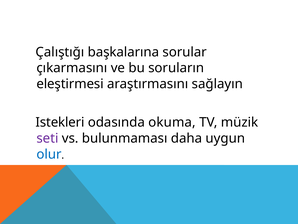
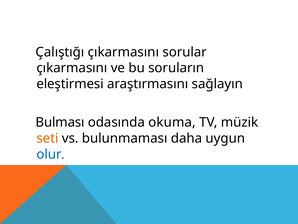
Çalıştığı başkalarına: başkalarına -> çıkarmasını (123, 52)
Istekleri: Istekleri -> Bulması (60, 122)
seti colour: purple -> orange (47, 138)
